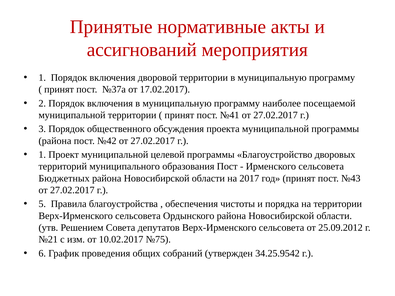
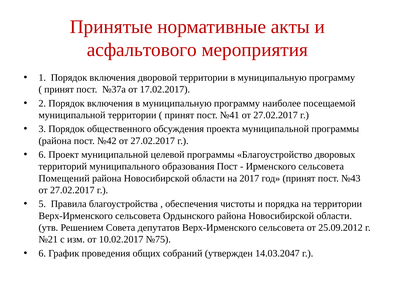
ассигнований: ассигнований -> асфальтового (142, 50)
1: 1 -> 6 (42, 155)
Бюджетных: Бюджетных -> Помещений (64, 178)
34.25.9542: 34.25.9542 -> 14.03.2047 (277, 253)
